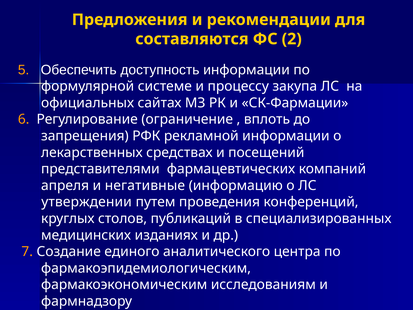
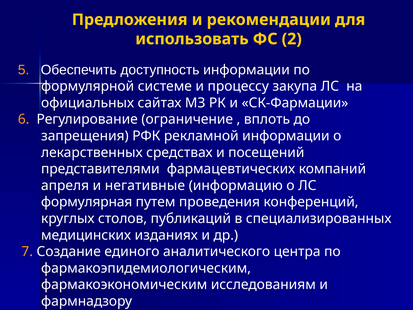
составляются: составляются -> использовать (192, 39)
утверждении: утверждении -> формулярная (87, 202)
